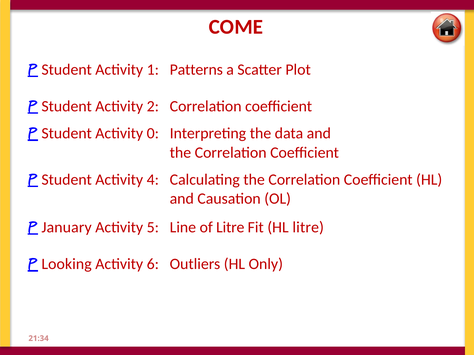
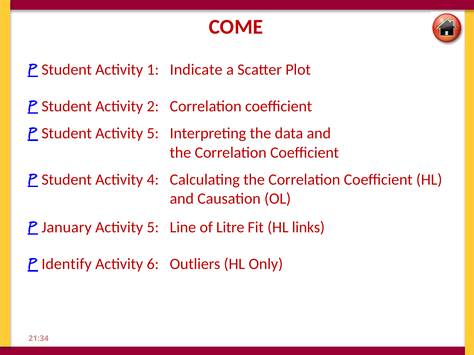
Patterns: Patterns -> Indicate (196, 70)
Student Activity 0: 0 -> 5 (153, 134)
HL litre: litre -> links (308, 228)
Looking: Looking -> Identify (67, 264)
